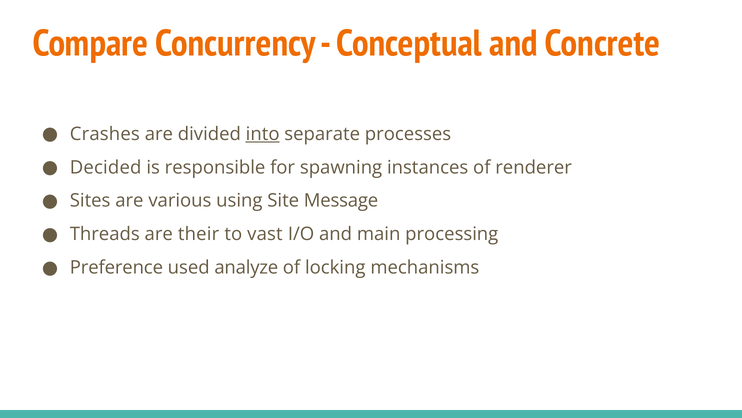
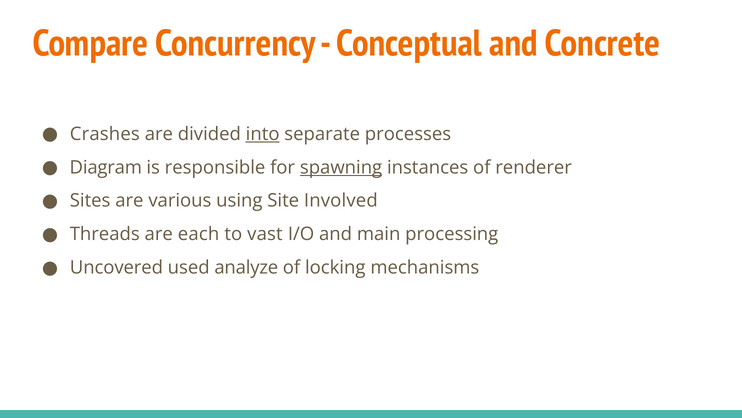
Decided: Decided -> Diagram (106, 167)
spawning underline: none -> present (341, 167)
Message: Message -> Involved (341, 201)
their: their -> each (199, 234)
Preference: Preference -> Uncovered (116, 267)
